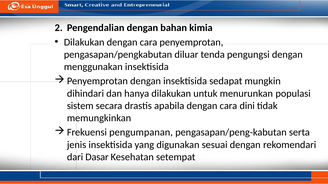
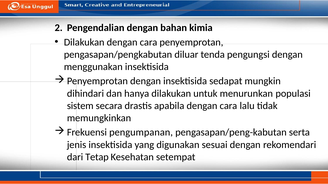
dini: dini -> lalu (247, 106)
Dasar: Dasar -> Tetap (97, 157)
